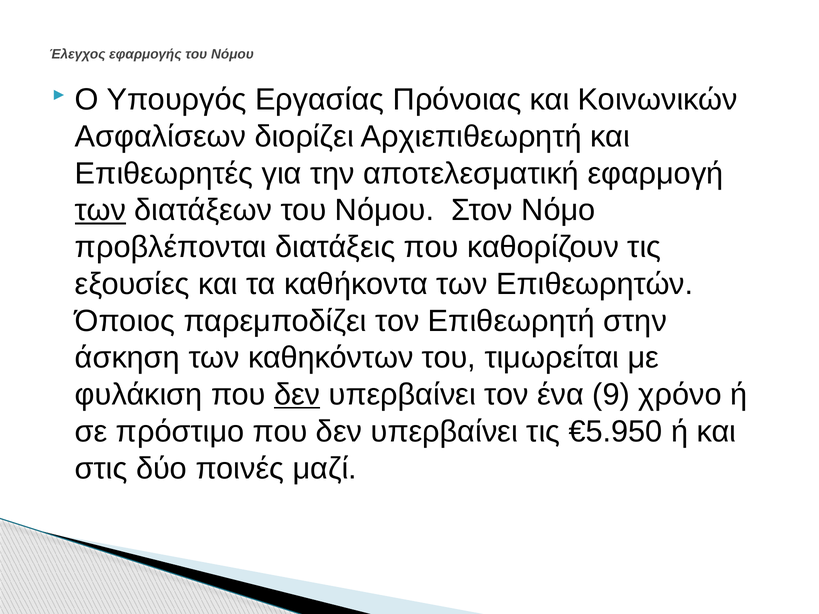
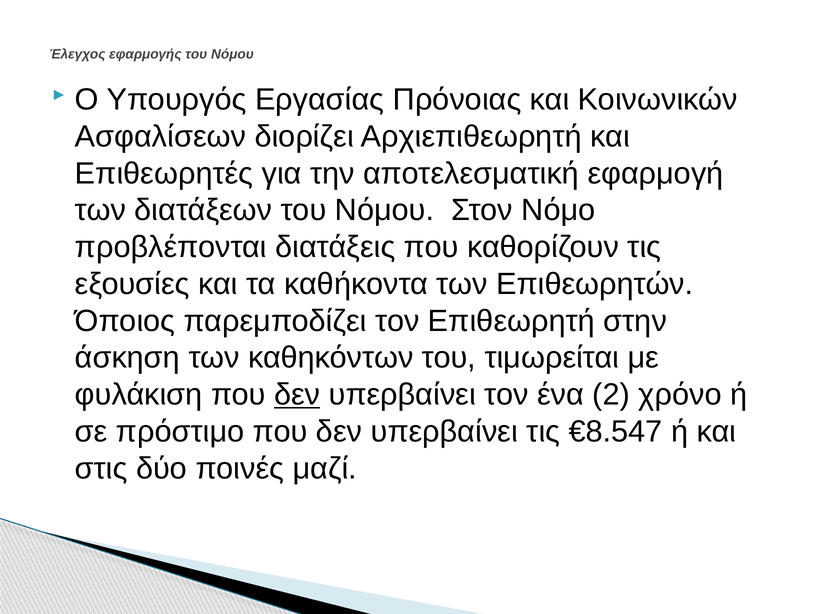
των underline: present -> none (101, 210)
9: 9 -> 2 (611, 395)
€5.950: €5.950 -> €8.547 (616, 432)
